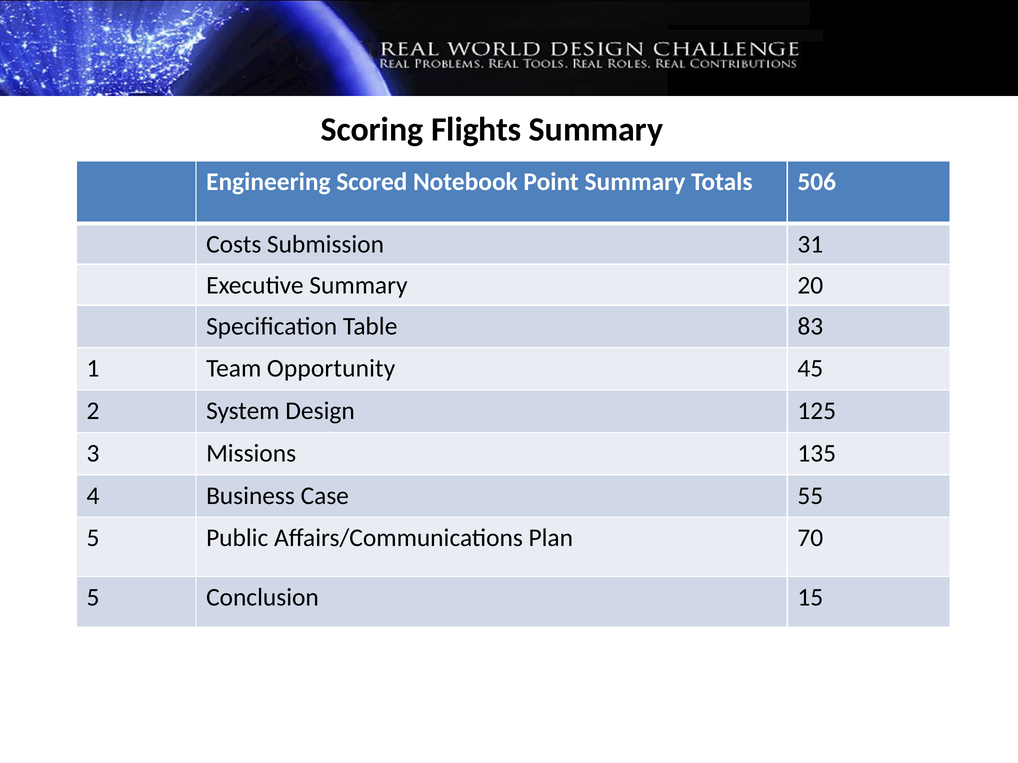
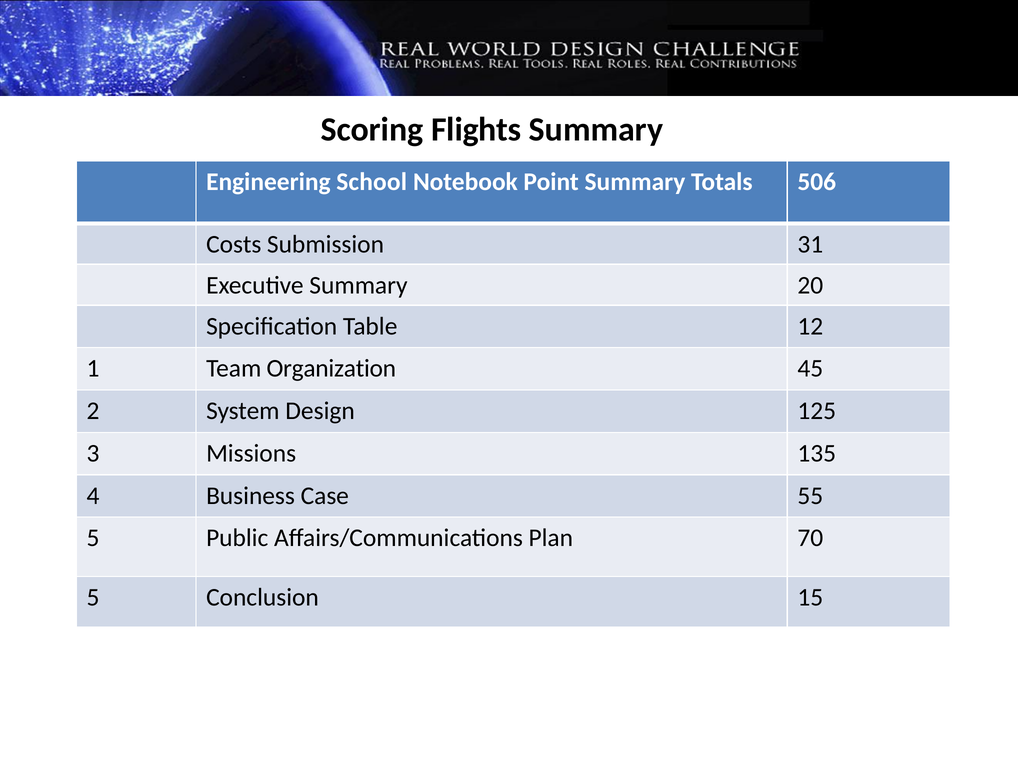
Scored: Scored -> School (372, 182)
83: 83 -> 12 (810, 326)
Opportunity: Opportunity -> Organization (331, 369)
